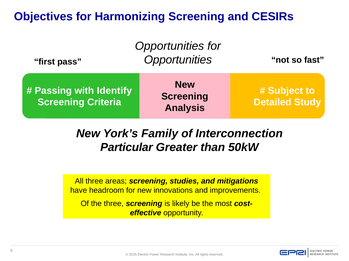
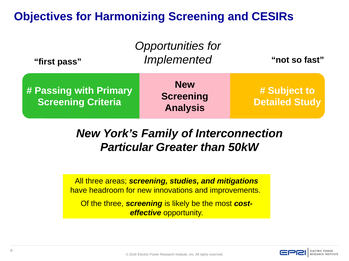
Opportunities: Opportunities -> Implemented (178, 60)
Identify: Identify -> Primary (114, 91)
